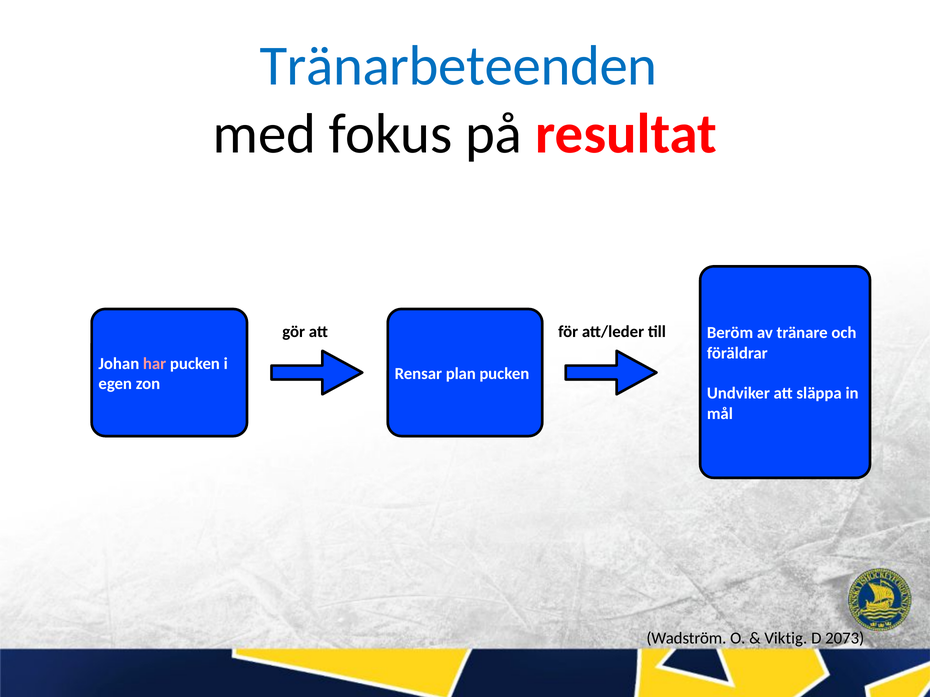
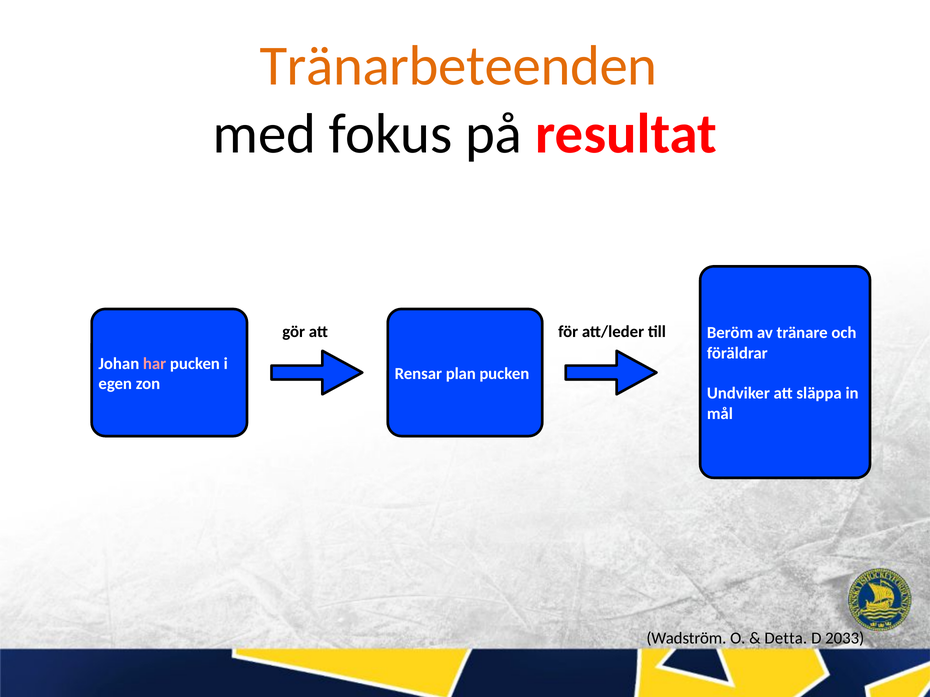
Tränarbeteenden colour: blue -> orange (458, 66)
Viktig: Viktig -> Detta (786, 639)
2073: 2073 -> 2033 (845, 639)
